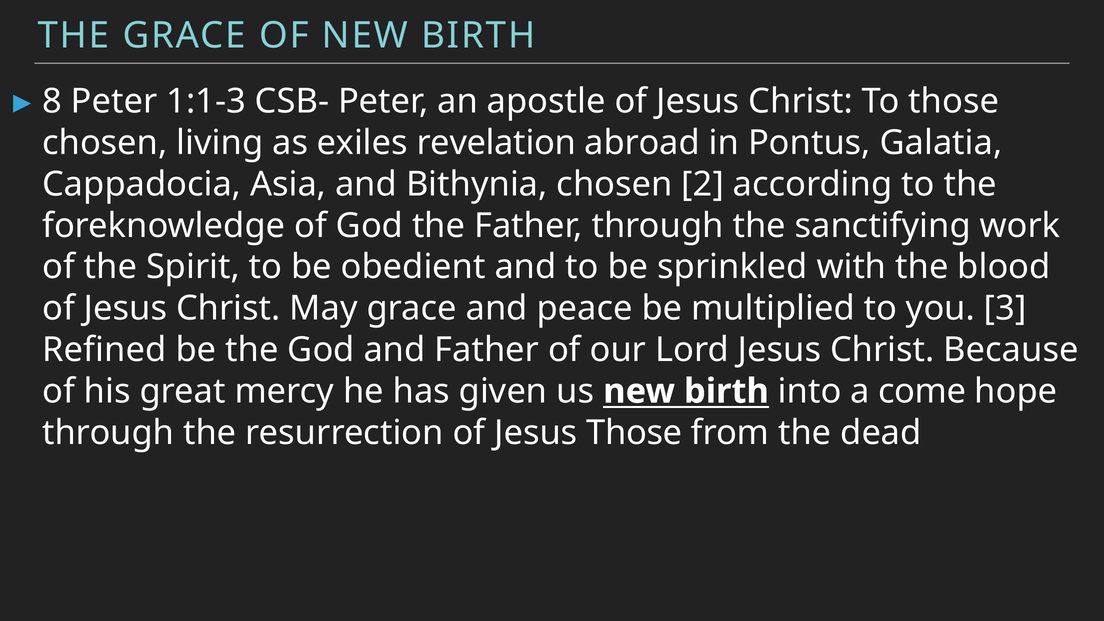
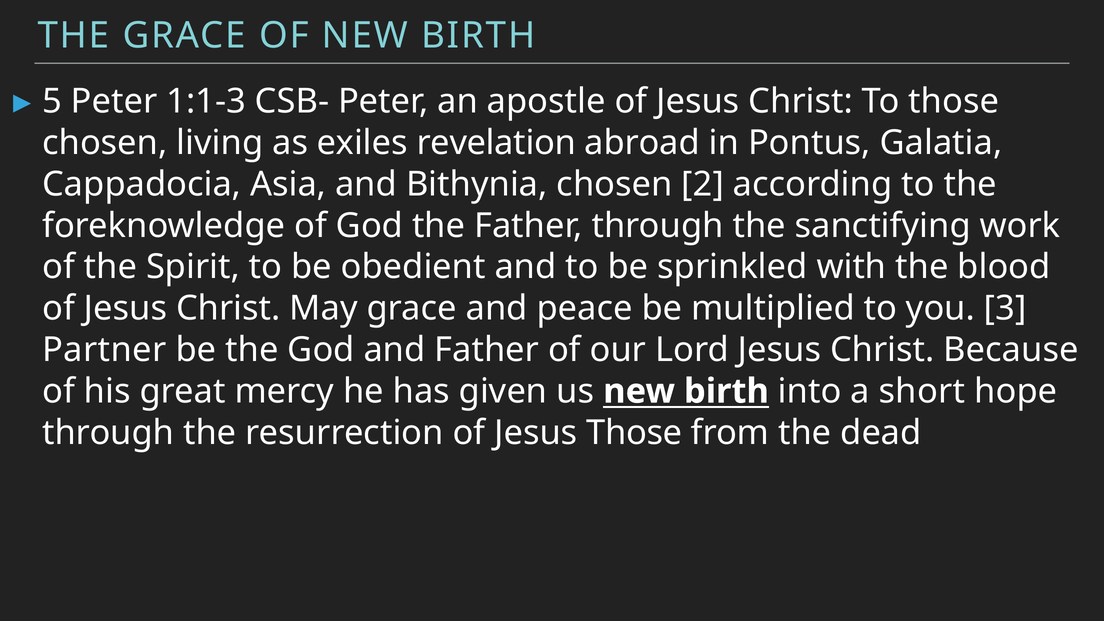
8: 8 -> 5 (52, 102)
Refined: Refined -> Partner (104, 350)
come: come -> short (922, 391)
